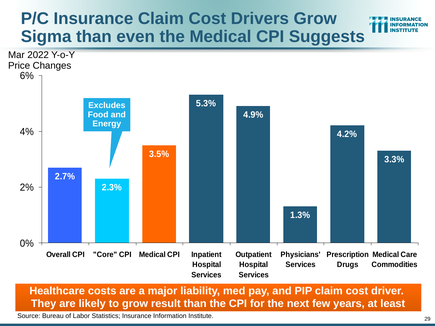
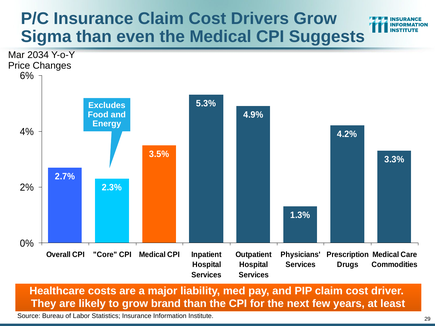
2022: 2022 -> 2034 (38, 55)
result: result -> brand (166, 304)
